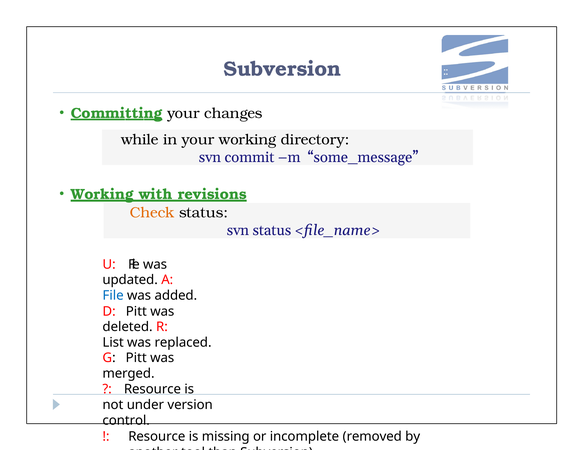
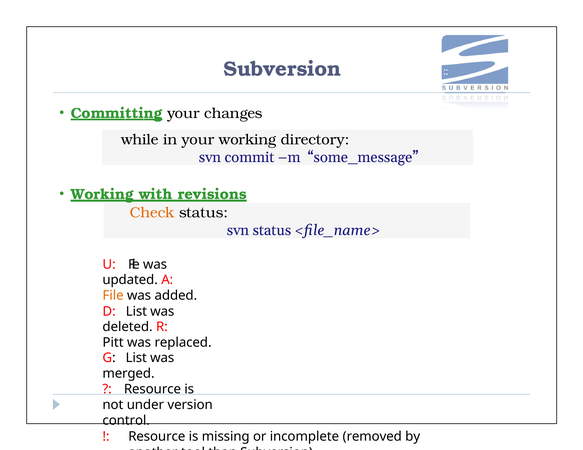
File colour: blue -> orange (113, 296)
D Pitt: Pitt -> List (136, 312)
List: List -> Pitt (113, 343)
G Pitt: Pitt -> List (136, 358)
